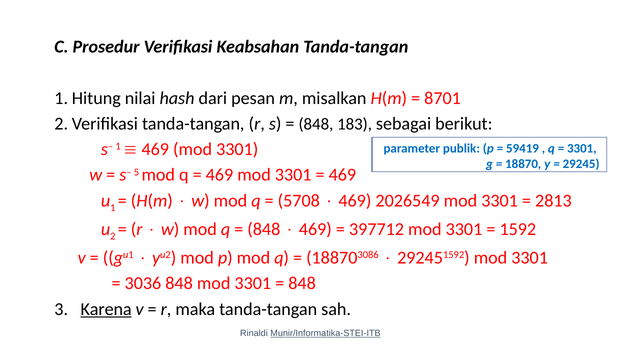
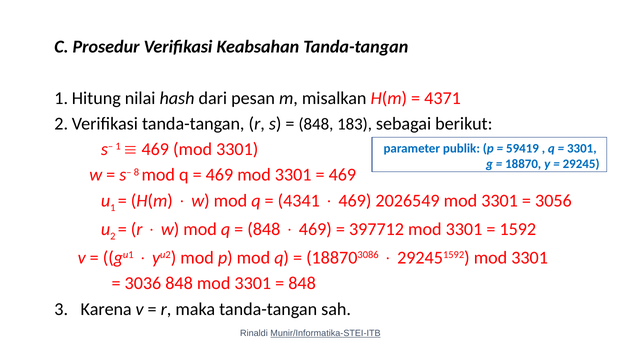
8701: 8701 -> 4371 (443, 98)
5: 5 -> 8 (137, 172)
5708: 5708 -> 4341 (299, 201)
2813: 2813 -> 3056 (553, 201)
Karena underline: present -> none (106, 309)
